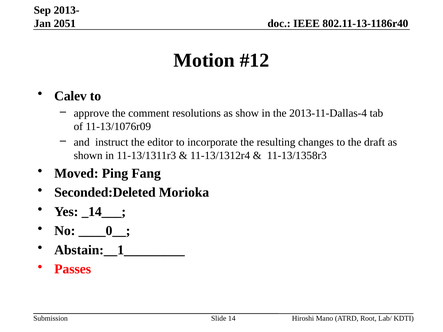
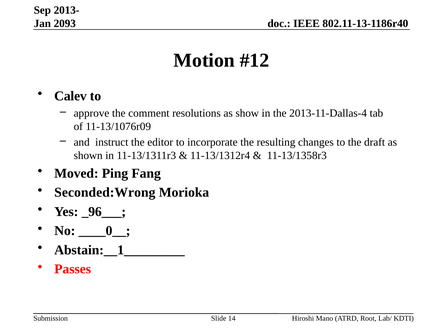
2051: 2051 -> 2093 (65, 24)
Seconded:Deleted: Seconded:Deleted -> Seconded:Wrong (105, 193)
_14___: _14___ -> _96___ (104, 212)
